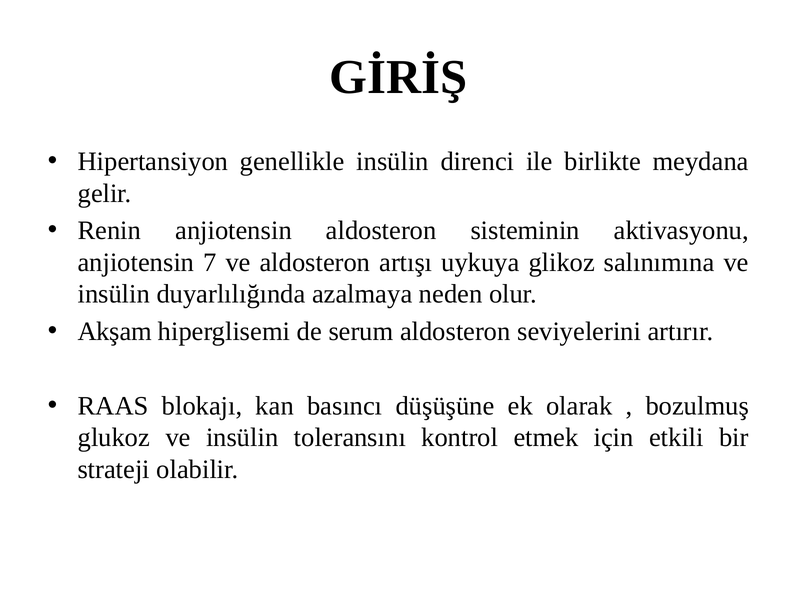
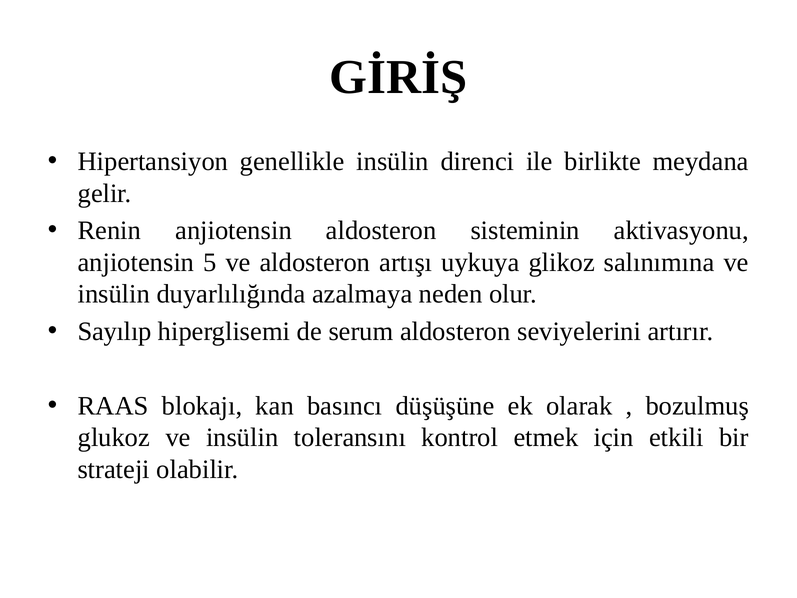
7: 7 -> 5 (210, 262)
Akşam: Akşam -> Sayılıp (115, 331)
